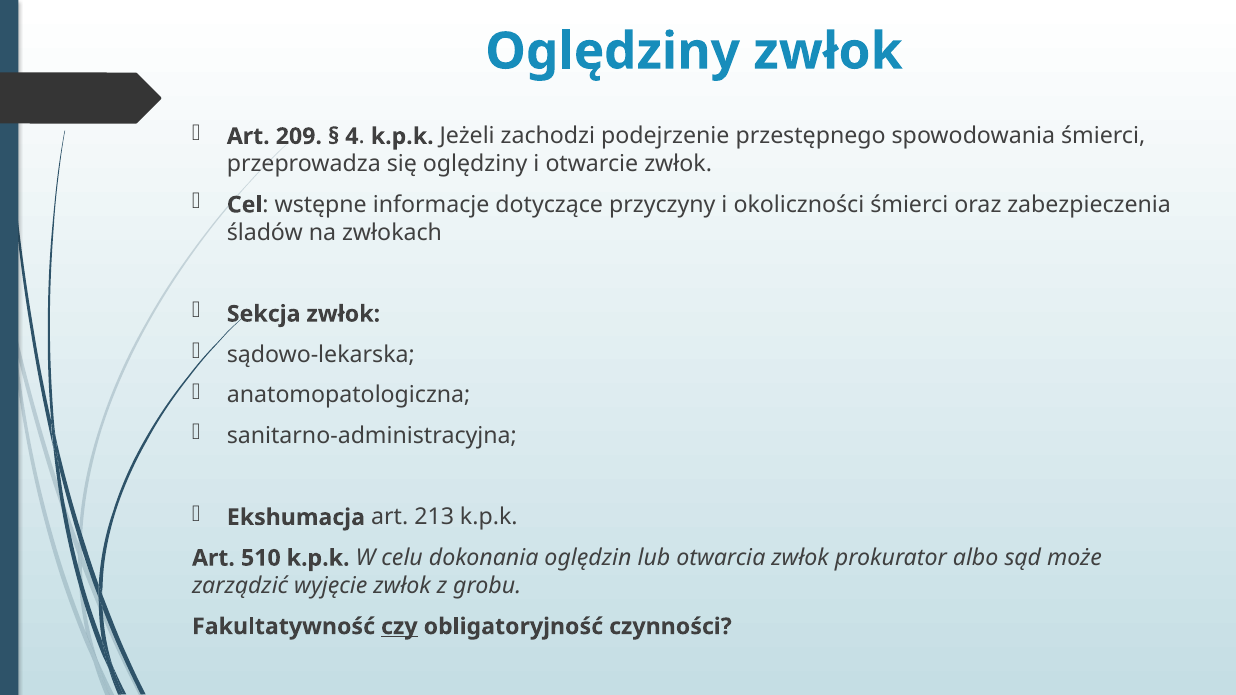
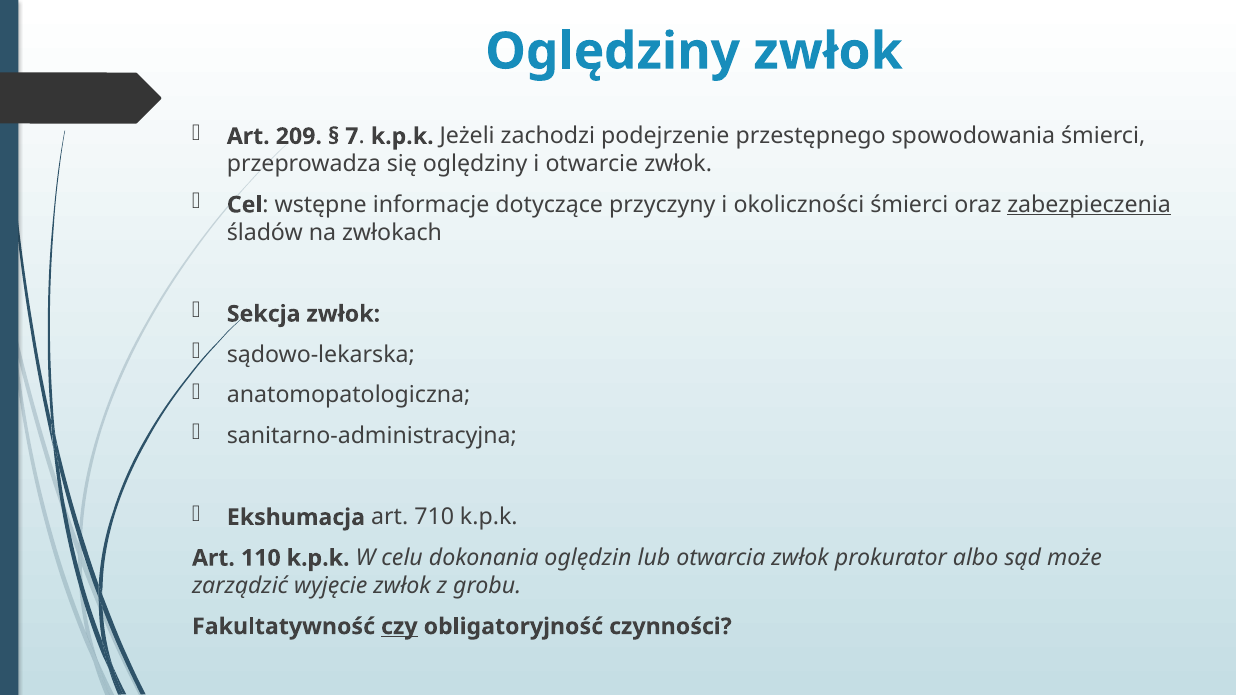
4: 4 -> 7 (352, 136)
zabezpieczenia underline: none -> present (1089, 205)
213: 213 -> 710 (434, 518)
510: 510 -> 110 (261, 558)
